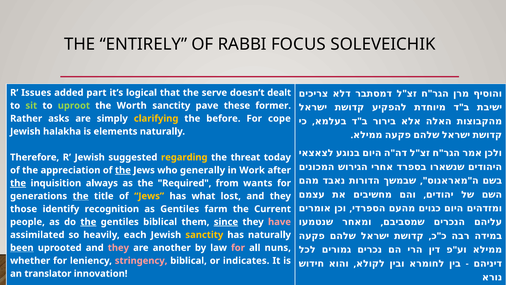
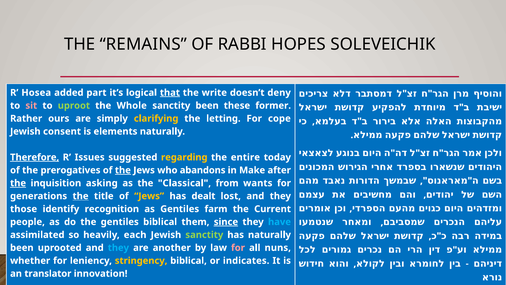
ENTIRELY: ENTIRELY -> REMAINS (143, 44)
FOCUS: FOCUS -> HOPES (299, 44)
Issues: Issues -> Hosea (36, 93)
that underline: none -> present (170, 93)
serve: serve -> write (214, 93)
dealt: dealt -> deny (279, 93)
sit colour: light green -> pink (31, 105)
Worth: Worth -> Whole (132, 105)
sanctity pave: pave -> been (207, 105)
asks: asks -> ours (59, 118)
before: before -> letting (223, 118)
halakha: halakha -> consent (62, 131)
Therefore underline: none -> present (35, 157)
R Jewish: Jewish -> Issues (90, 157)
threat: threat -> entire (245, 157)
appreciation: appreciation -> prerogatives (71, 170)
generally: generally -> abandons (203, 170)
Work: Work -> Make (252, 170)
always: always -> asking (102, 183)
Required: Required -> Classical (184, 183)
what: what -> dealt (203, 196)
the underline: present -> none (88, 222)
have colour: pink -> light blue (280, 222)
sanctity colour: yellow -> light green (204, 235)
been underline: present -> none (22, 247)
they colour: pink -> light blue (118, 247)
stringency colour: pink -> yellow (141, 260)
